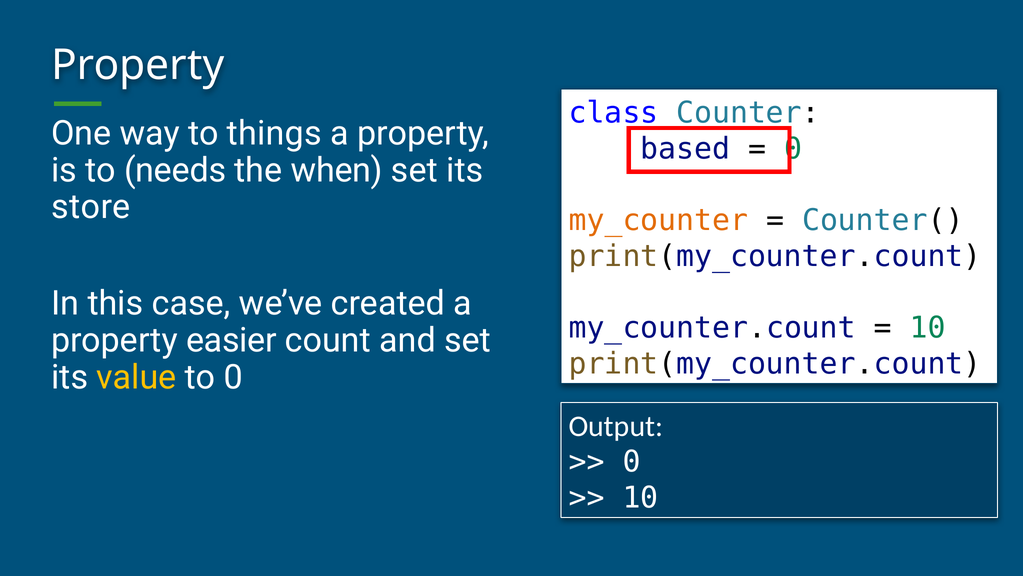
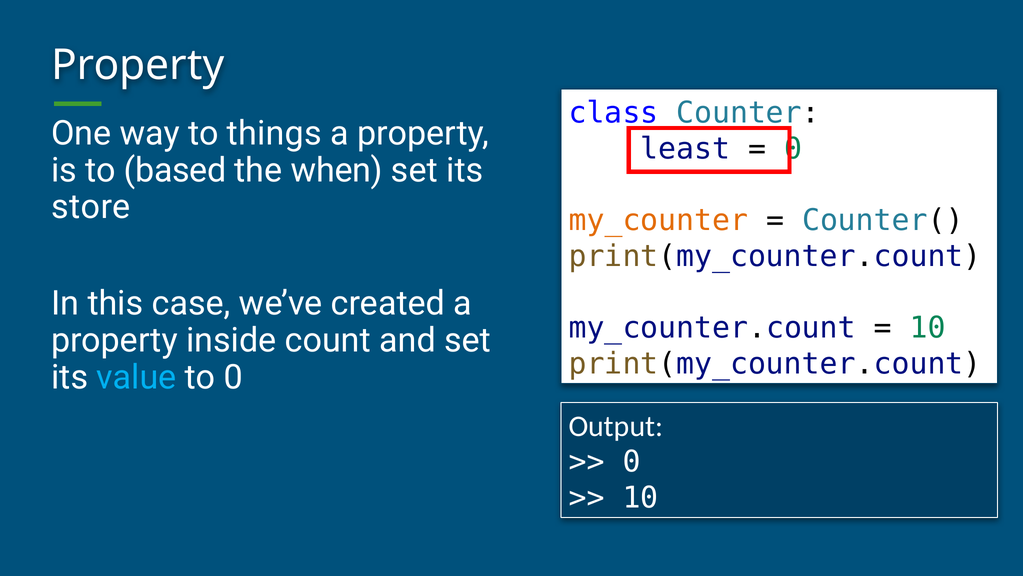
based: based -> least (685, 149)
needs: needs -> based (175, 170)
easier: easier -> inside (231, 340)
value colour: yellow -> light blue (136, 377)
